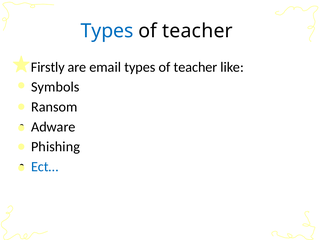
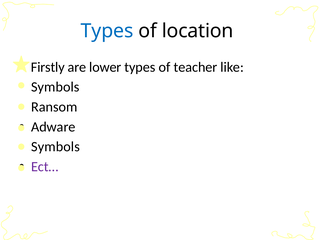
teacher: teacher -> location (198, 31)
email: email -> lower (105, 67)
Phishing: Phishing -> Symbols (55, 146)
Ect… colour: blue -> purple (45, 166)
